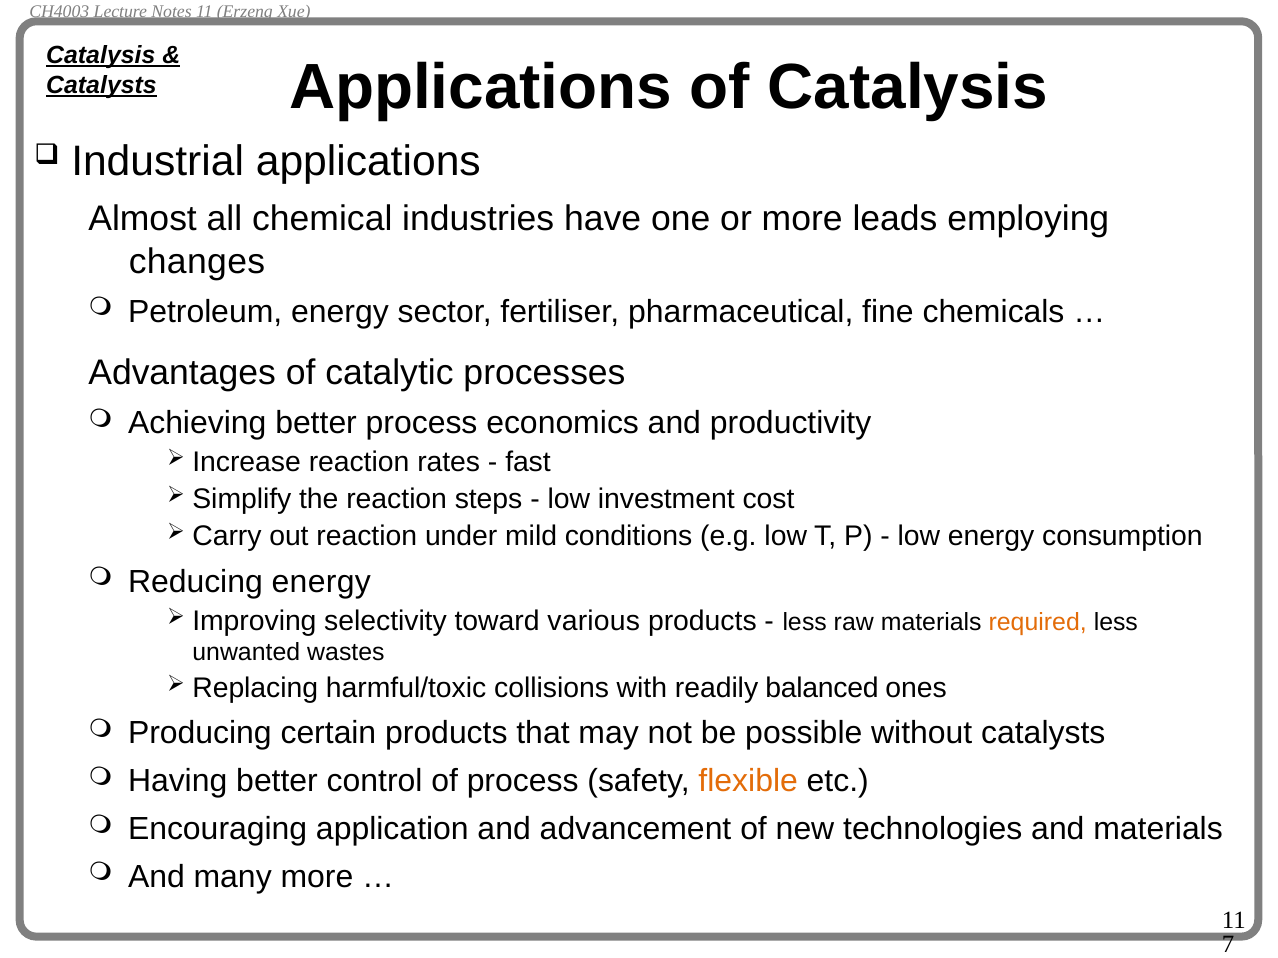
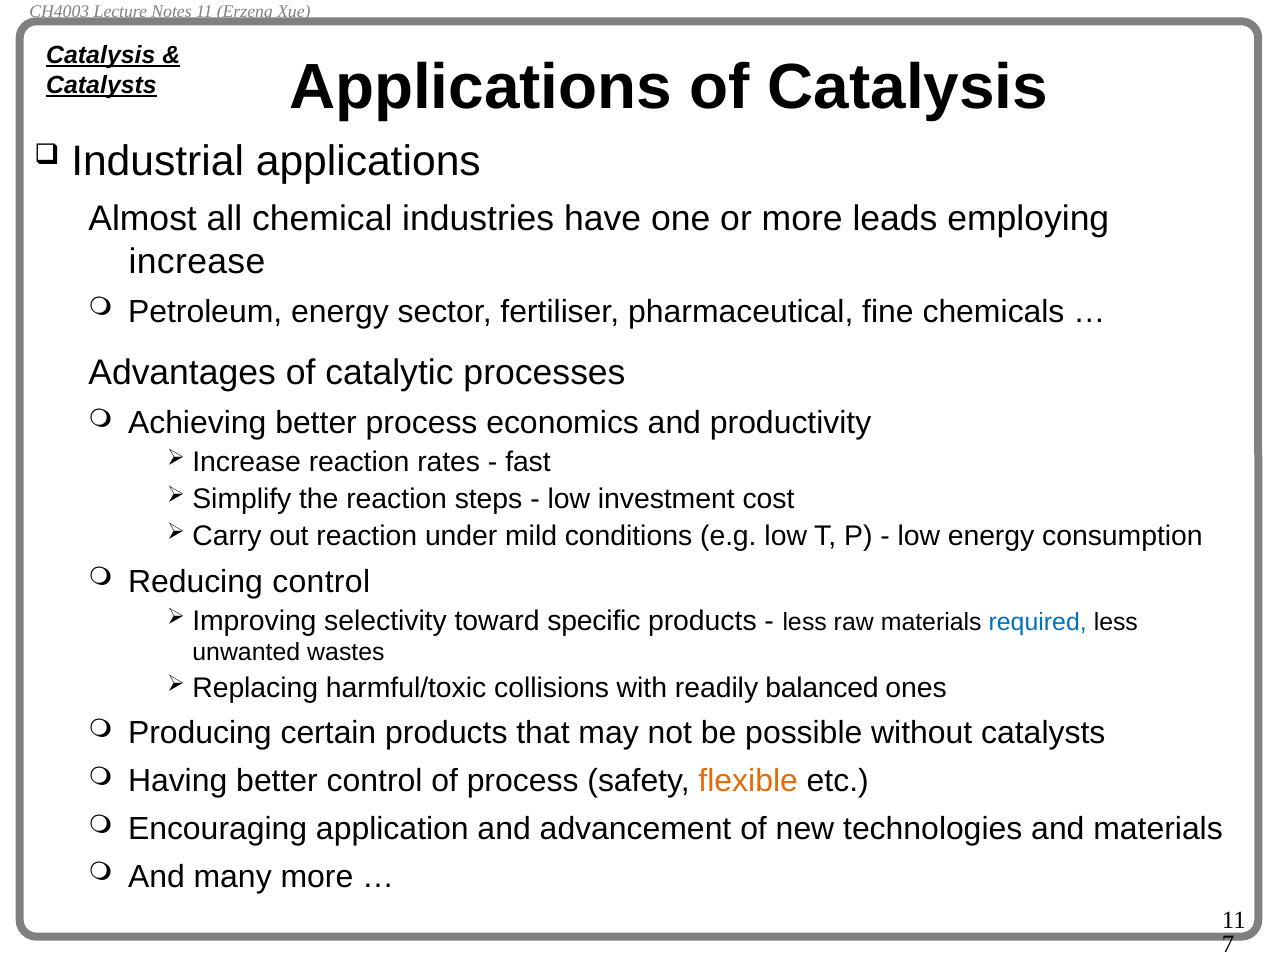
changes: changes -> increase (197, 262)
Reducing energy: energy -> control (321, 582)
various: various -> specific (594, 621)
required colour: orange -> blue (1038, 623)
